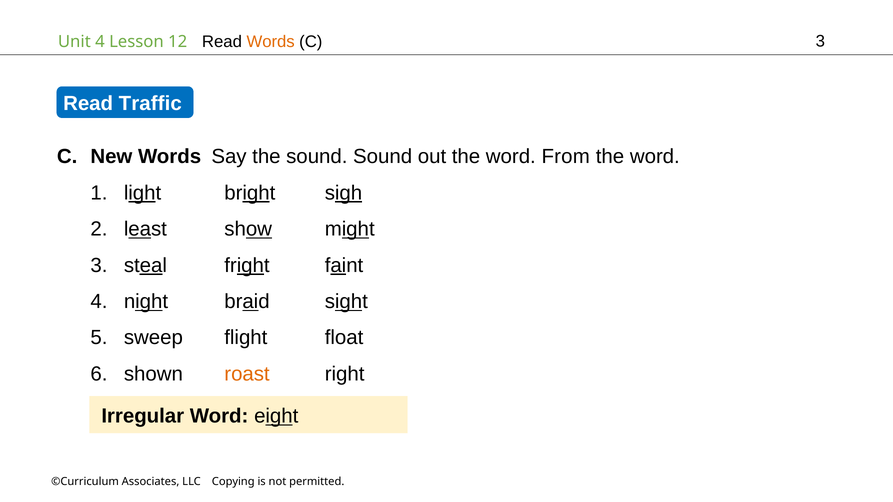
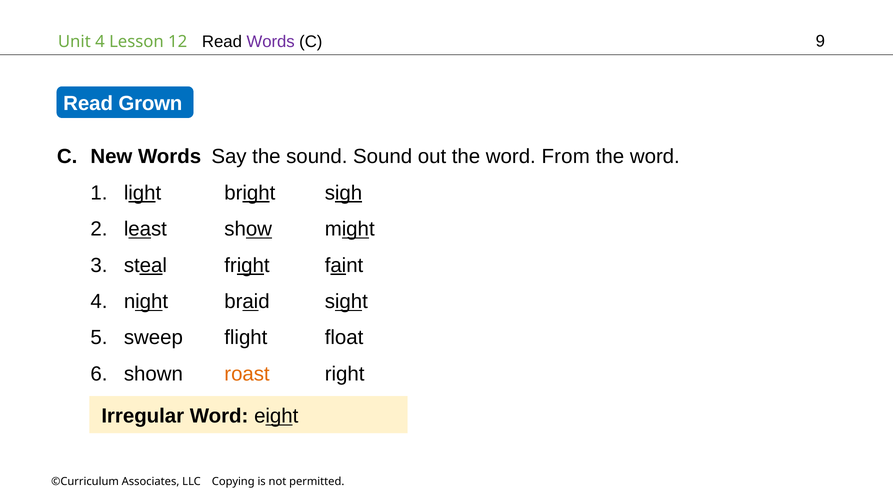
Words colour: orange -> purple (271, 42)
3: 3 -> 9 (820, 41)
Traffic: Traffic -> Grown (150, 103)
